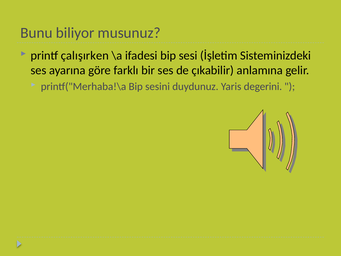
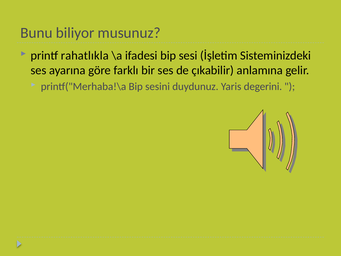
çalışırken: çalışırken -> rahatlıkla (85, 55)
